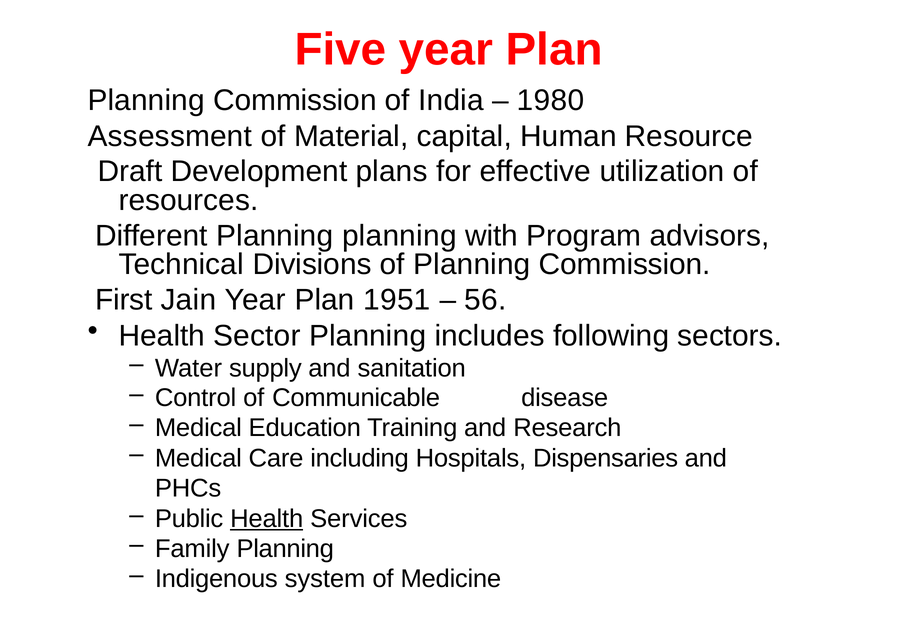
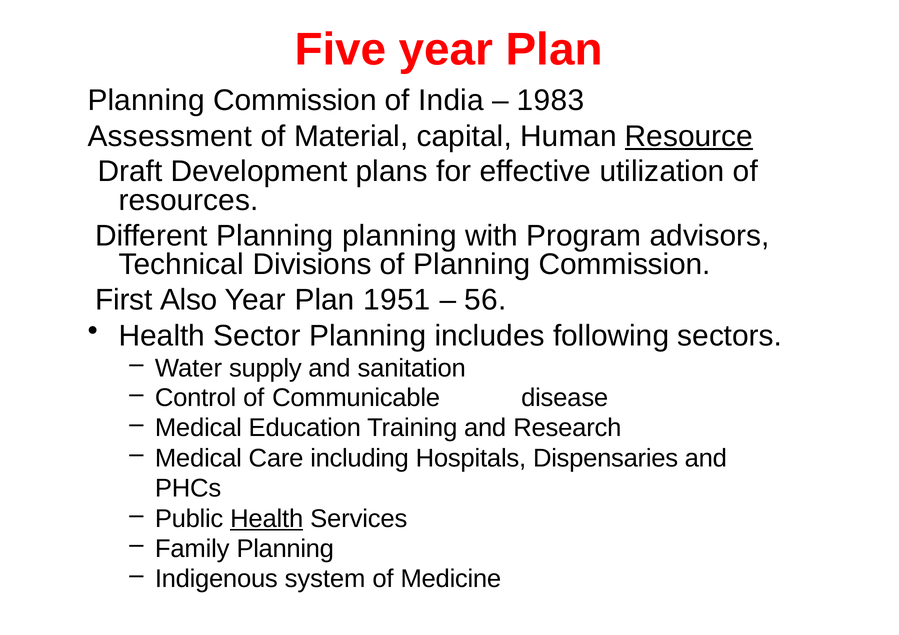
1980: 1980 -> 1983 (551, 101)
Resource underline: none -> present (689, 136)
Jain: Jain -> Also (189, 300)
